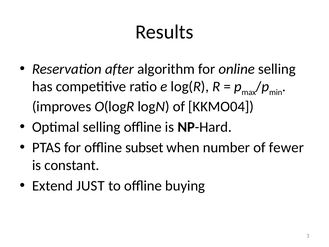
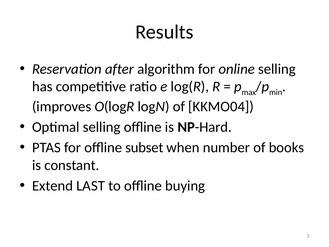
fewer: fewer -> books (286, 147)
JUST: JUST -> LAST (91, 186)
